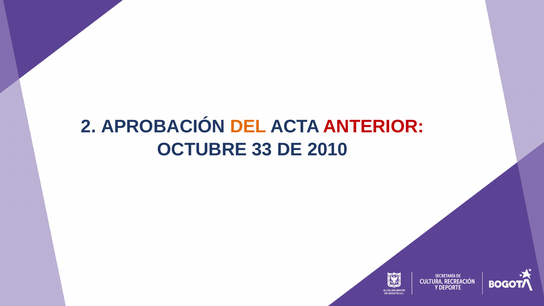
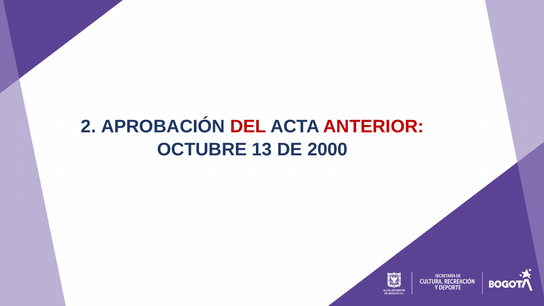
DEL colour: orange -> red (248, 126)
33: 33 -> 13 (262, 150)
2010: 2010 -> 2000 (328, 150)
